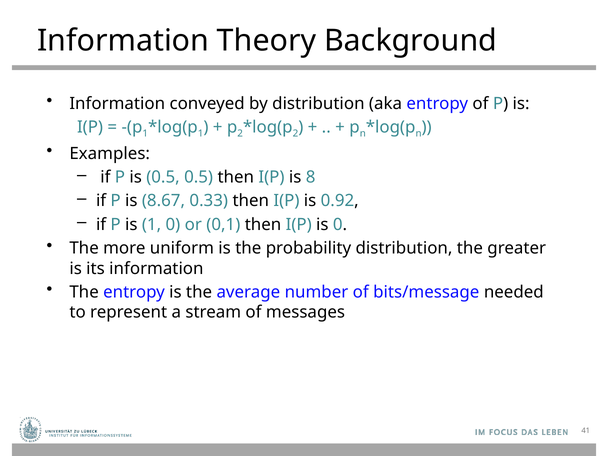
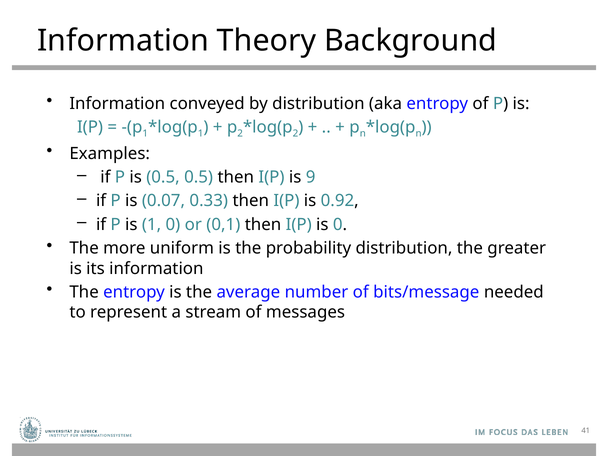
8: 8 -> 9 (311, 177)
8.67: 8.67 -> 0.07 (163, 201)
